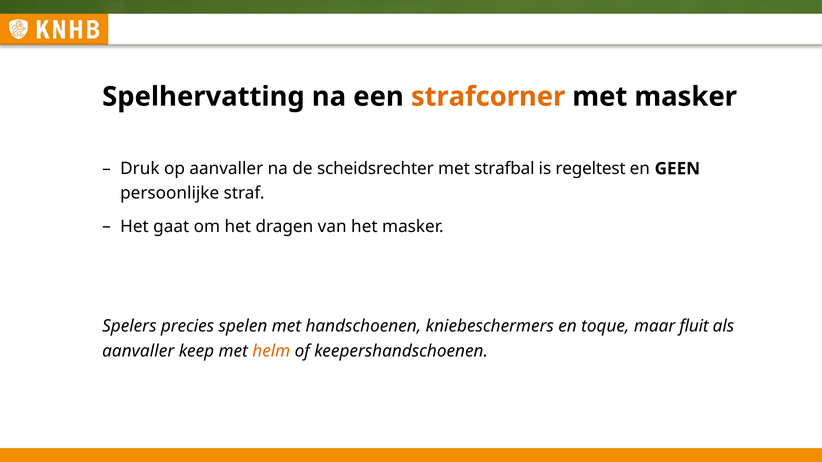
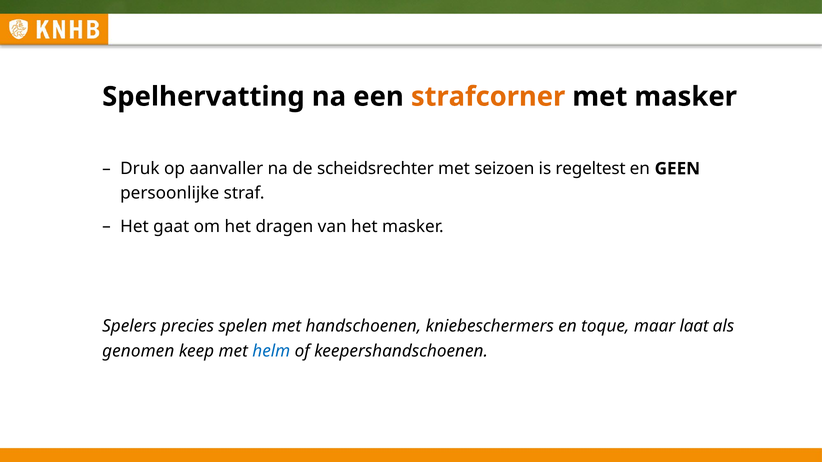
strafbal: strafbal -> seizoen (504, 169)
fluit: fluit -> laat (694, 326)
aanvaller: aanvaller -> genomen (138, 351)
helm colour: orange -> blue (271, 351)
